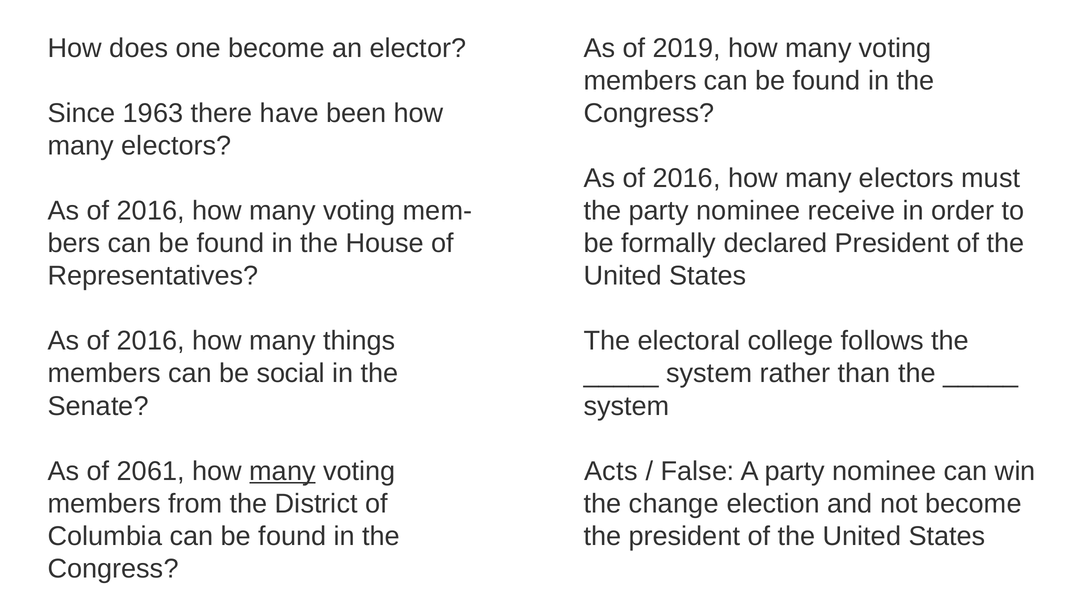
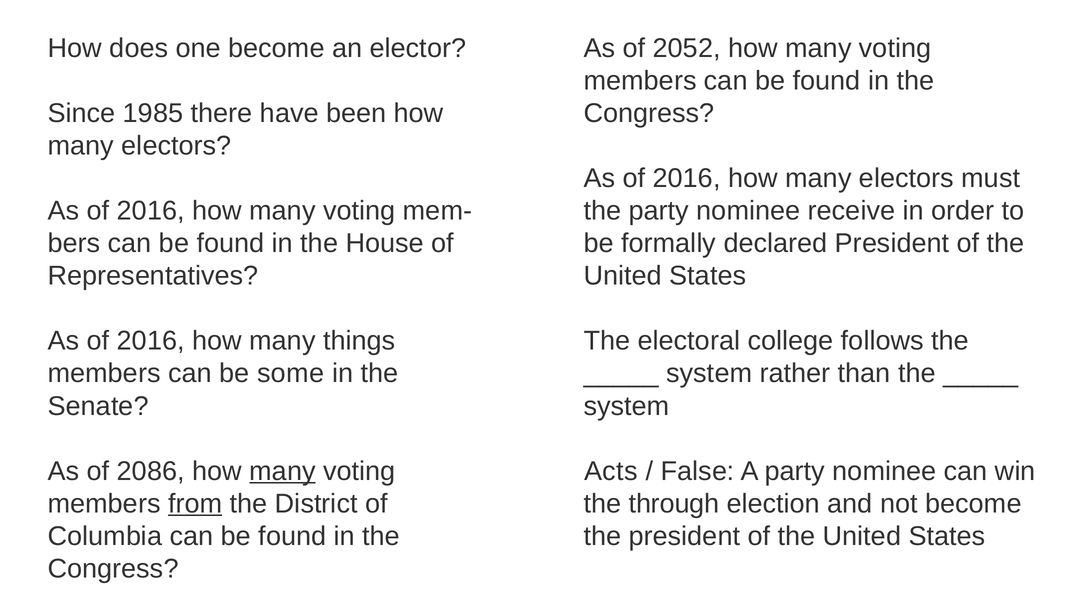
2019: 2019 -> 2052 (687, 48)
1963: 1963 -> 1985 (153, 113)
social: social -> some (291, 373)
2061: 2061 -> 2086 (151, 471)
from underline: none -> present (195, 503)
change: change -> through (674, 503)
